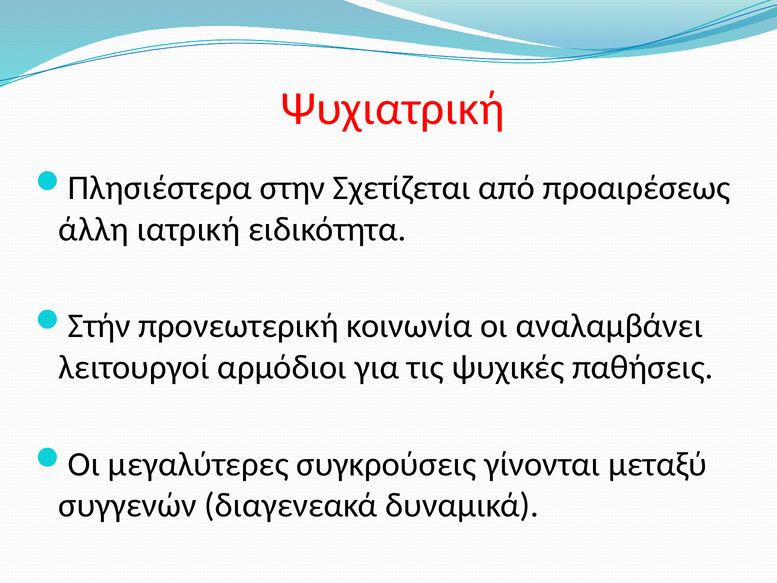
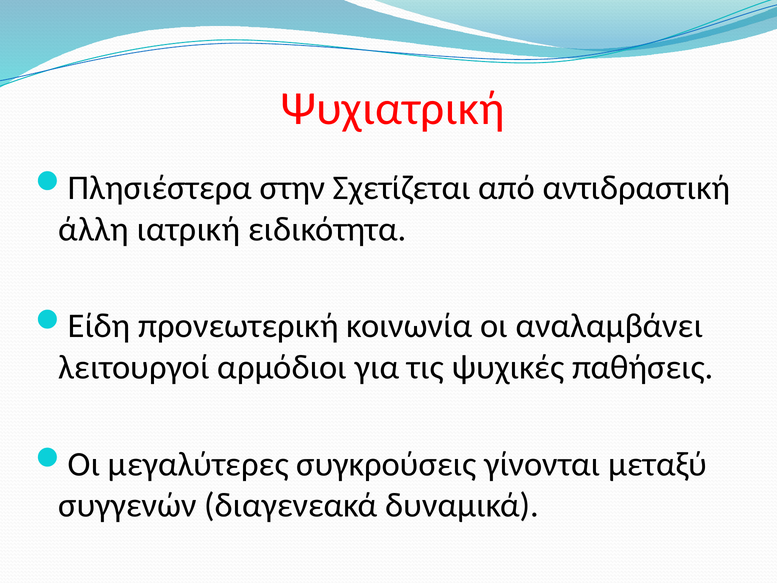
προαιρέσεως: προαιρέσεως -> αντιδραστική (637, 188)
Στήν: Στήν -> Είδη (99, 326)
